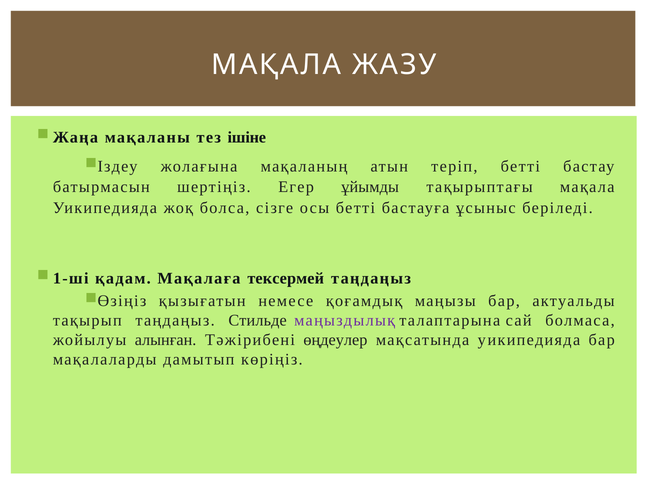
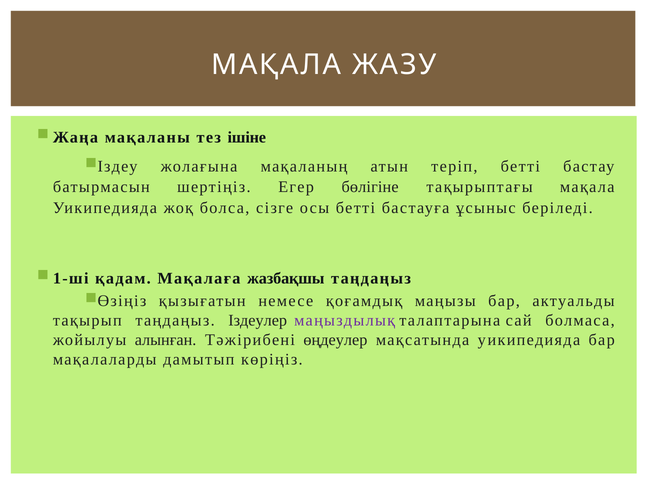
ұйымды: ұйымды -> бөлігіне (370, 187)
тексермей: тексермей -> жазбақшы (286, 278)
Стильде: Стильде -> Іздеулер (258, 320)
